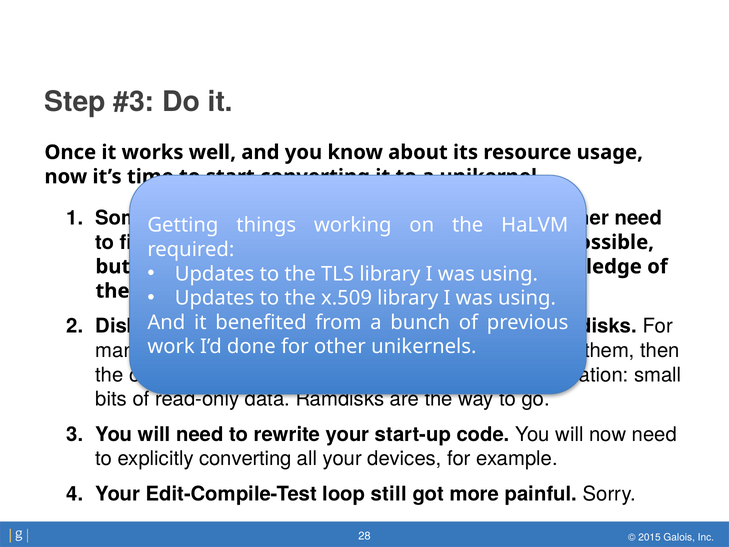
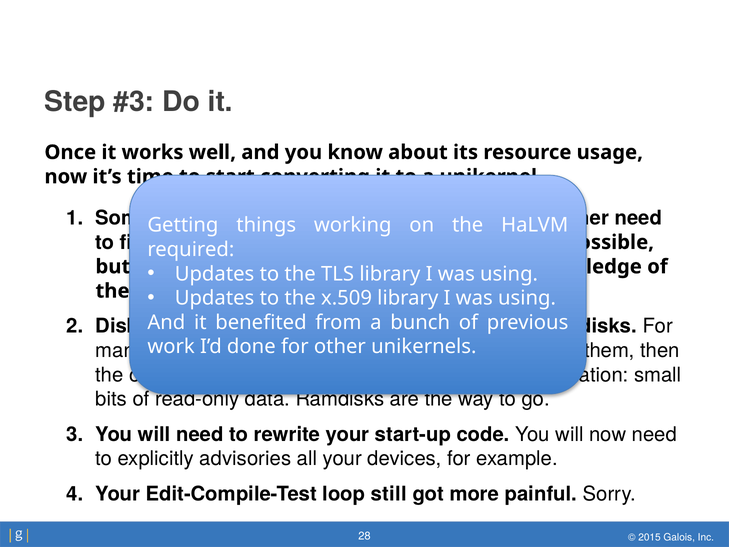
explicitly converting: converting -> advisories (245, 459)
